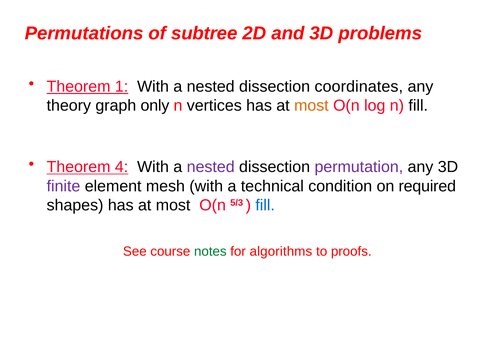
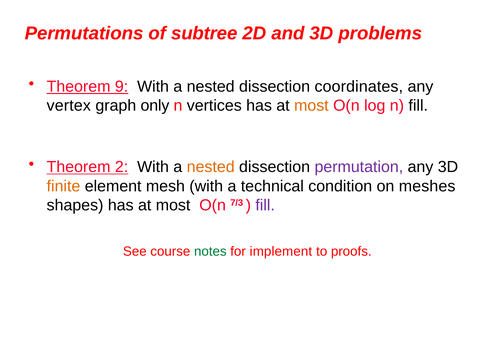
1: 1 -> 9 (122, 86)
theory: theory -> vertex (69, 106)
4: 4 -> 2 (122, 167)
nested colour: purple -> orange (211, 167)
finite colour: purple -> orange (63, 186)
required: required -> meshes (427, 186)
5/3: 5/3 -> 7/3 (237, 203)
fill colour: blue -> purple (265, 205)
algorithms: algorithms -> implement (281, 252)
